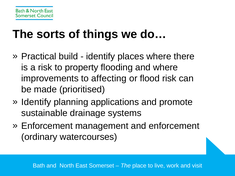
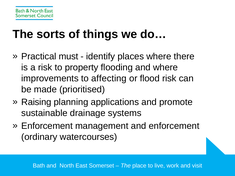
build: build -> must (68, 57)
Identify: Identify -> Raising (36, 102)
